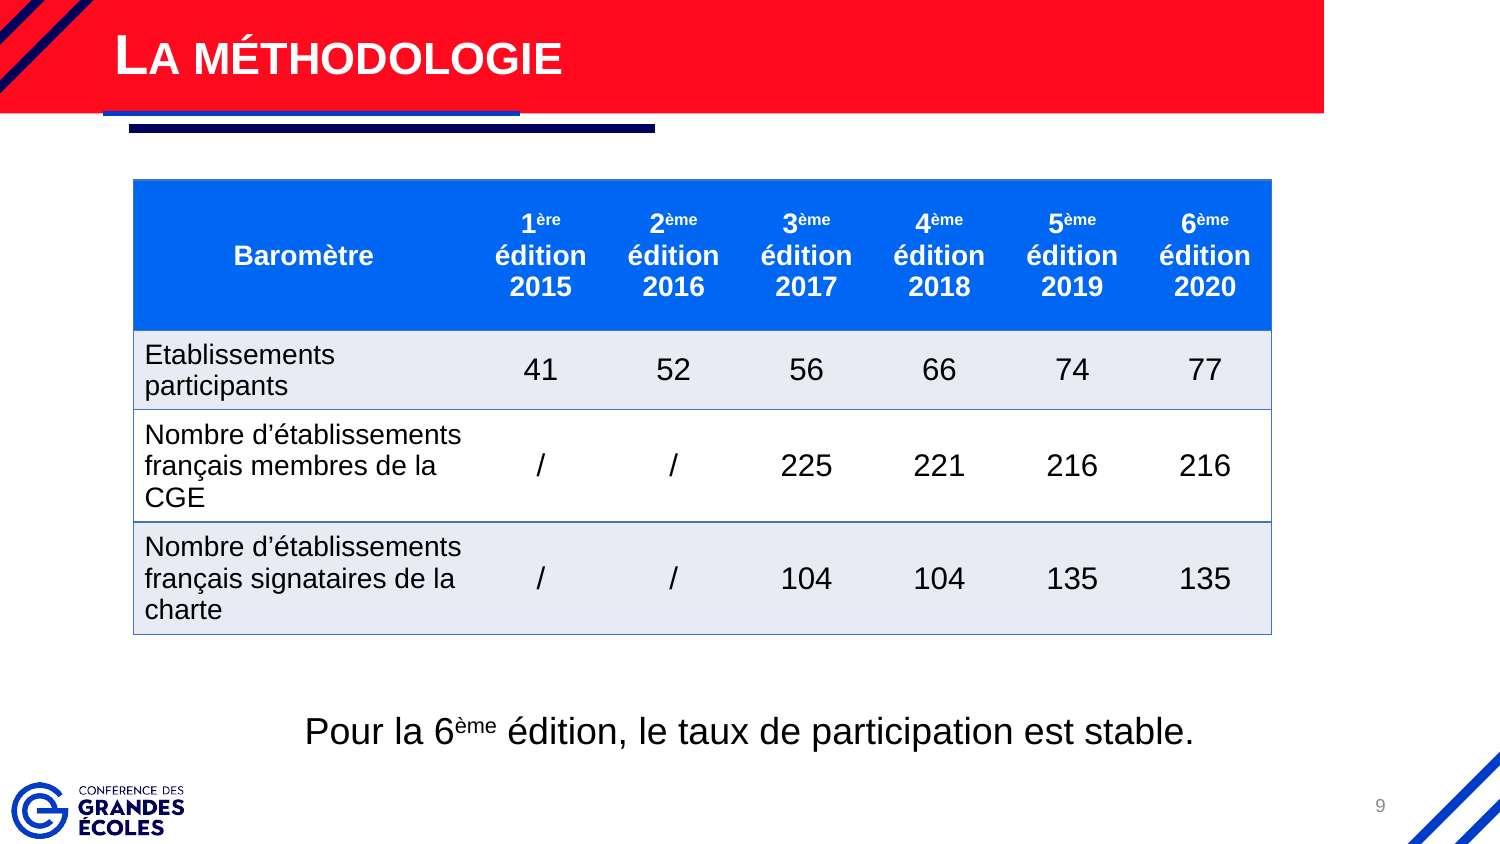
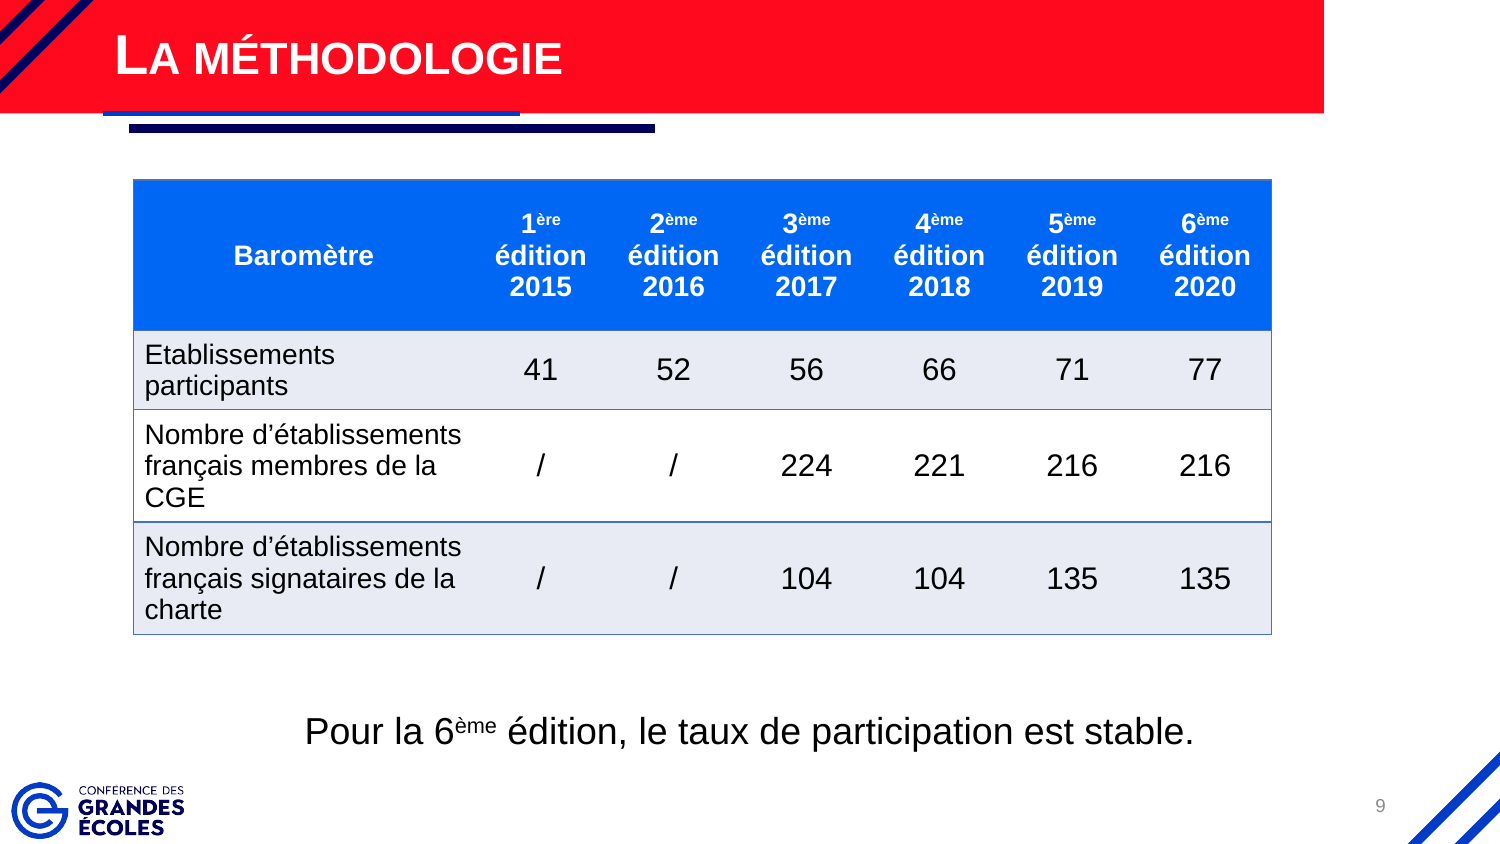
74: 74 -> 71 (1072, 371)
225: 225 -> 224 (807, 466)
